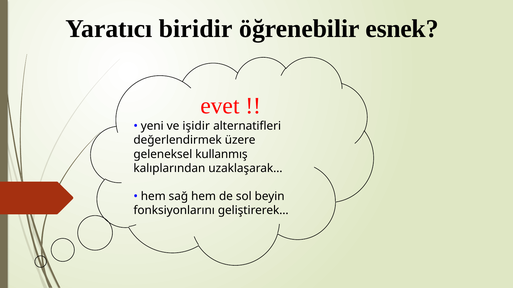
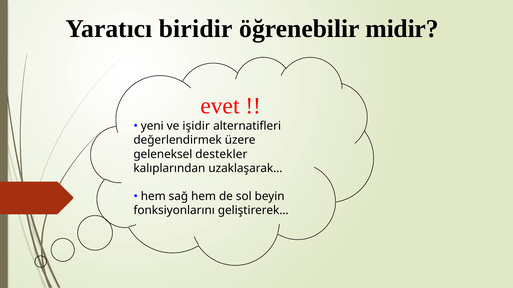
esnek: esnek -> midir (402, 29)
kullanmış: kullanmış -> destekler (221, 154)
